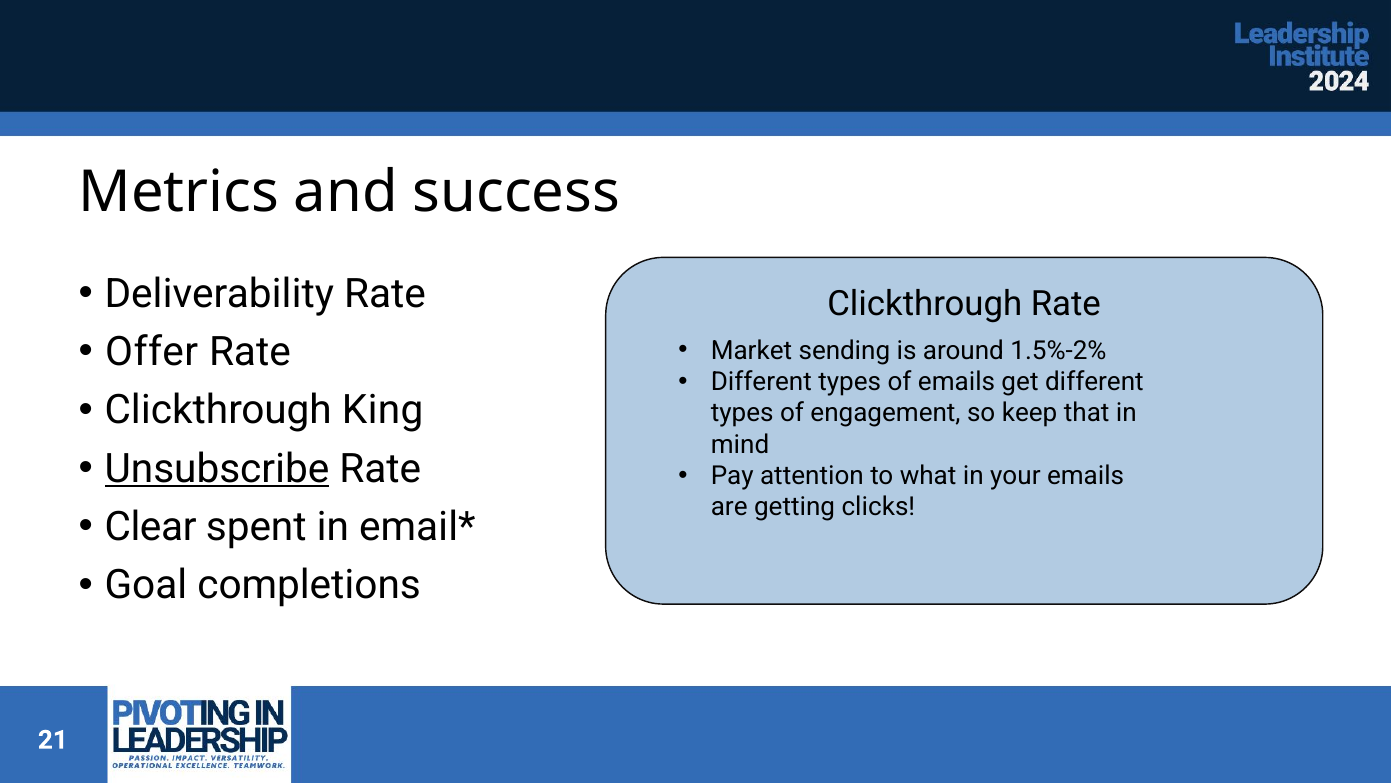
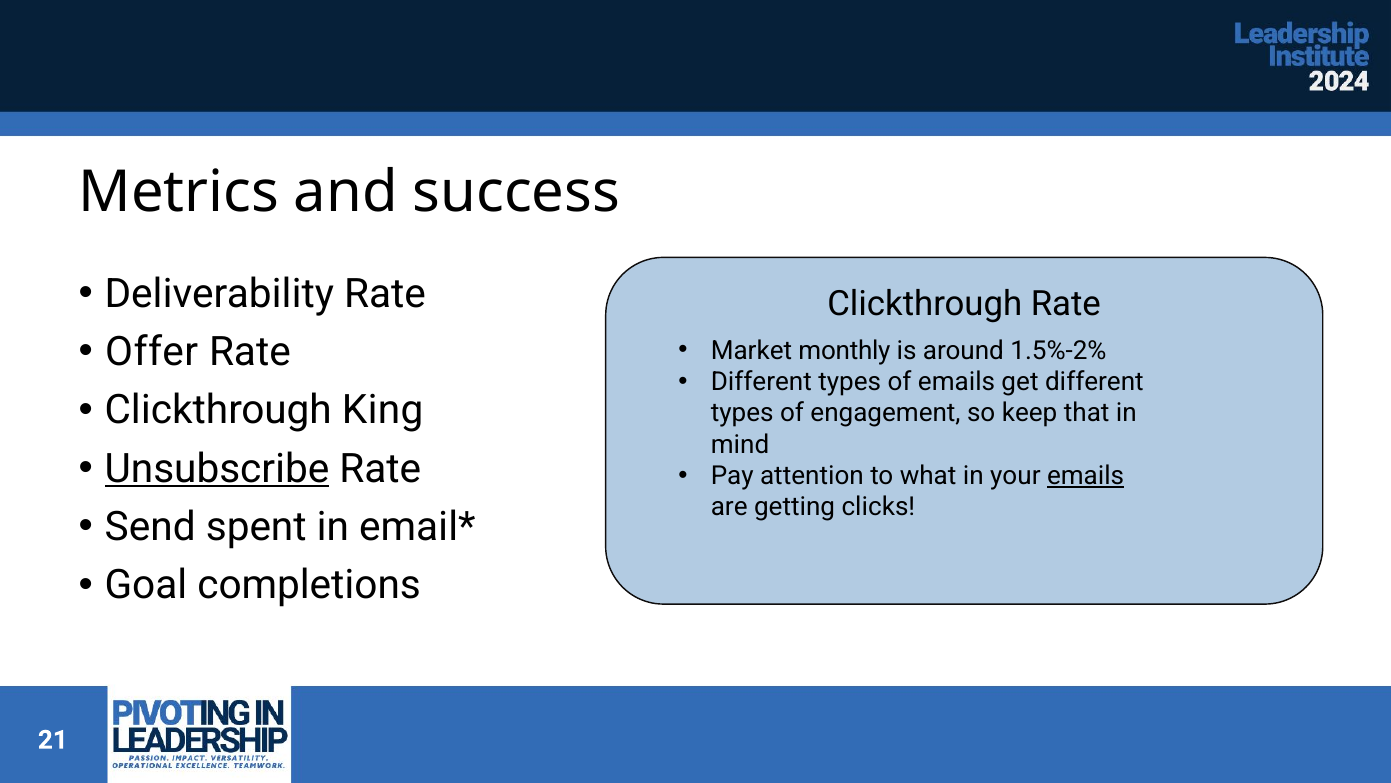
sending: sending -> monthly (844, 350)
emails underline: none -> present (1086, 476)
Clear: Clear -> Send (150, 527)
